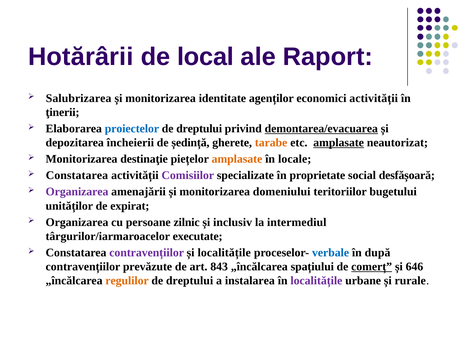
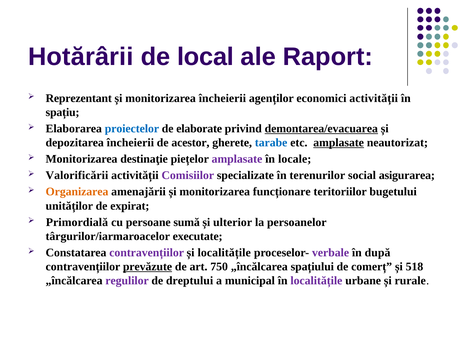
Salubrizarea: Salubrizarea -> Reprezentant (79, 98)
monitorizarea identitate: identitate -> încheierii (222, 98)
ţinerii: ţinerii -> spațiu (63, 112)
dreptului: dreptului -> elaborate (199, 129)
ședință: ședință -> acestor (190, 143)
tarabe colour: orange -> blue (271, 143)
amplasate colour: orange -> purple (237, 159)
Constatarea: Constatarea -> Valorificării (77, 175)
proprietate: proprietate -> terenurilor (317, 175)
desfășoară: desfășoară -> asigurarea (407, 175)
Organizarea colour: purple -> orange (77, 192)
domeniului: domeniului -> funcționare (282, 192)
Organizarea: Organizarea -> Primordială (77, 222)
zilnic: zilnic -> sumă (187, 222)
inclusiv: inclusiv -> ulterior (233, 222)
intermediul: intermediul -> persoanelor (297, 222)
verbale colour: blue -> purple (331, 253)
prevăzute underline: none -> present (147, 267)
843: 843 -> 750 (219, 267)
comerț underline: present -> none (372, 267)
646: 646 -> 518 (414, 267)
regulilor colour: orange -> purple (127, 281)
instalarea: instalarea -> municipal (250, 281)
